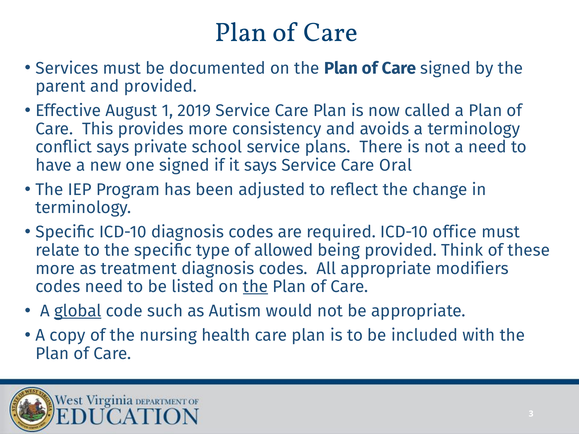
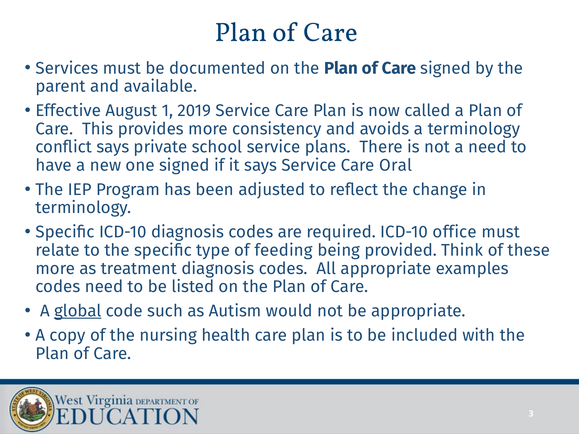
and provided: provided -> available (160, 86)
allowed: allowed -> feeding (284, 250)
modifiers: modifiers -> examples (472, 269)
the underline: present -> none (256, 287)
